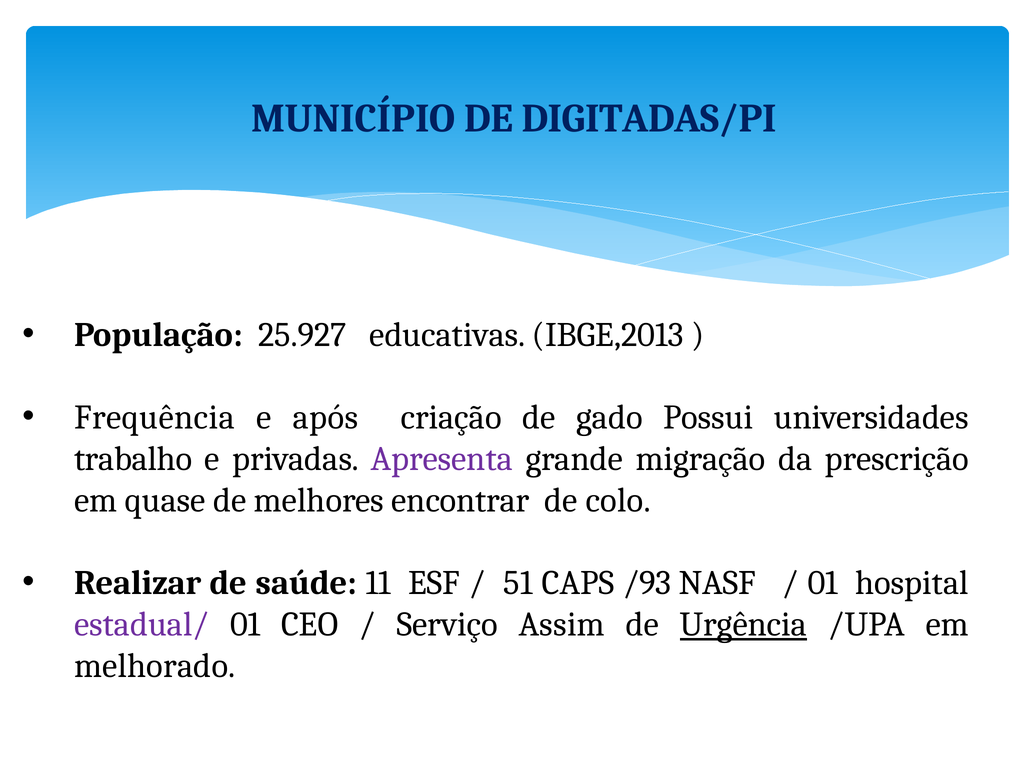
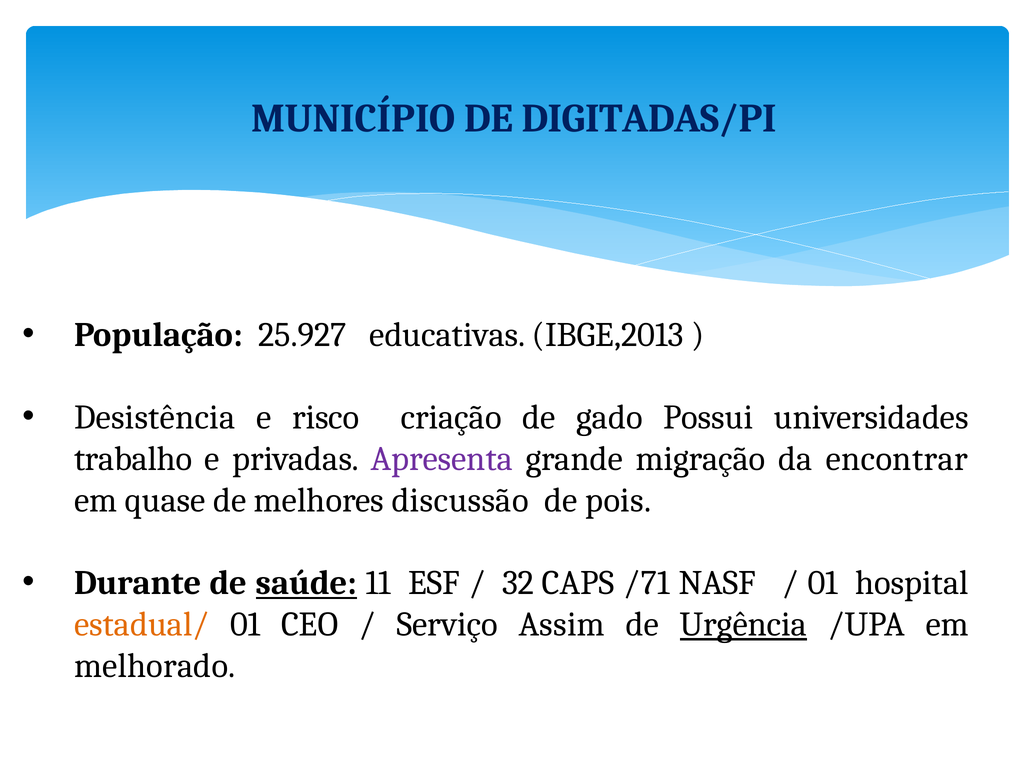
Frequência: Frequência -> Desistência (155, 417)
após: após -> risco (326, 417)
prescrição: prescrição -> encontrar (897, 459)
encontrar: encontrar -> discussão (460, 500)
colo: colo -> pois (618, 500)
Realizar: Realizar -> Durante (138, 583)
saúde underline: none -> present (306, 583)
51: 51 -> 32 (518, 583)
/93: /93 -> /71 (647, 583)
estadual/ colour: purple -> orange (142, 624)
